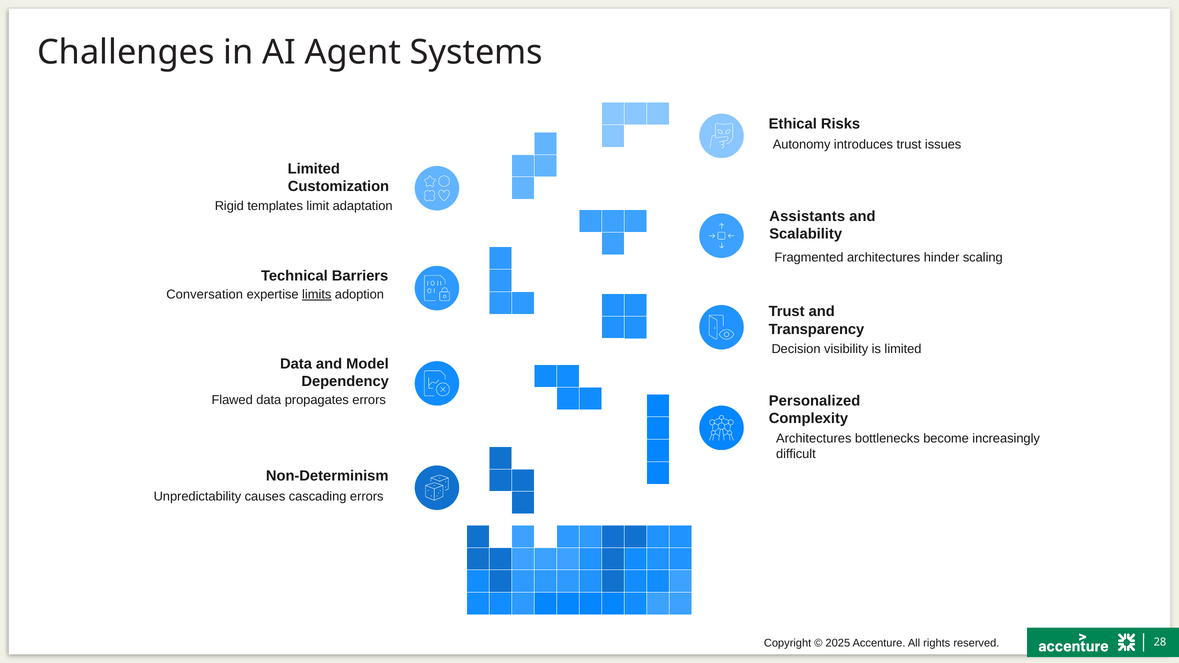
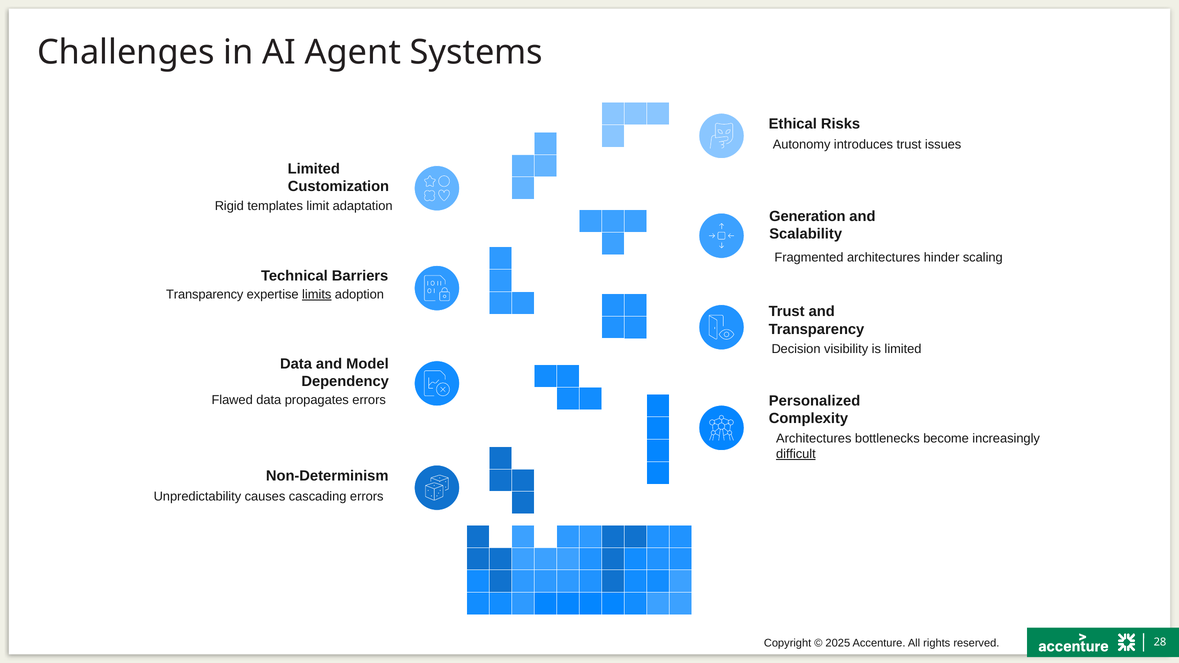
Assistants: Assistants -> Generation (807, 216)
Conversation: Conversation -> Transparency (205, 295)
difficult underline: none -> present (796, 454)
